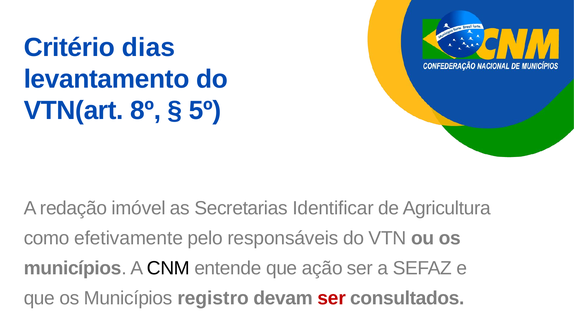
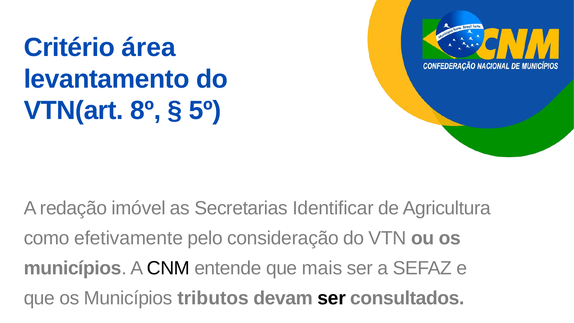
dias: dias -> área (149, 47)
responsáveis: responsáveis -> consideração (283, 238)
ação: ação -> mais (322, 268)
registro: registro -> tributos (213, 298)
ser colour: red -> black (332, 298)
